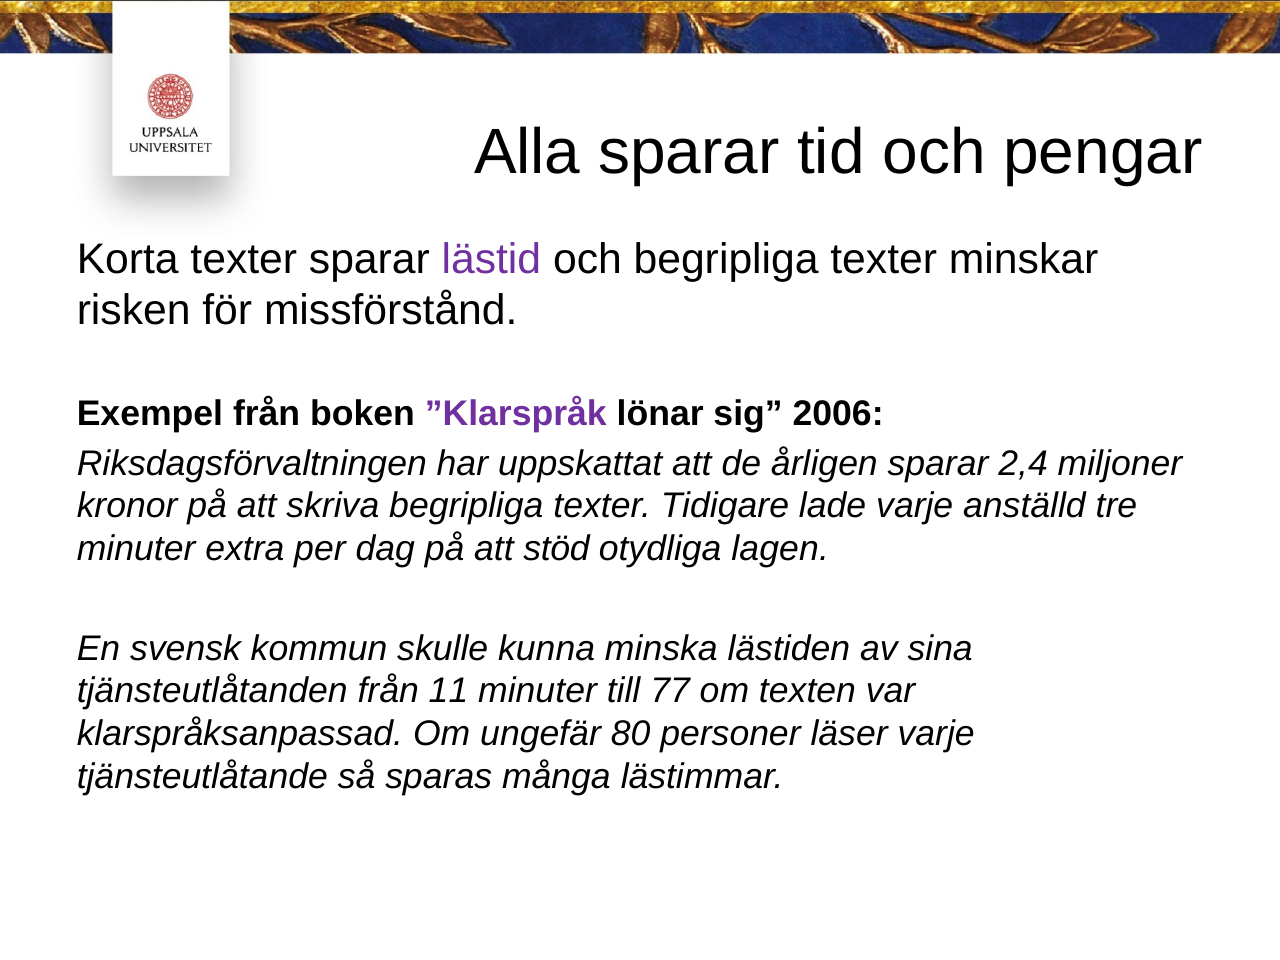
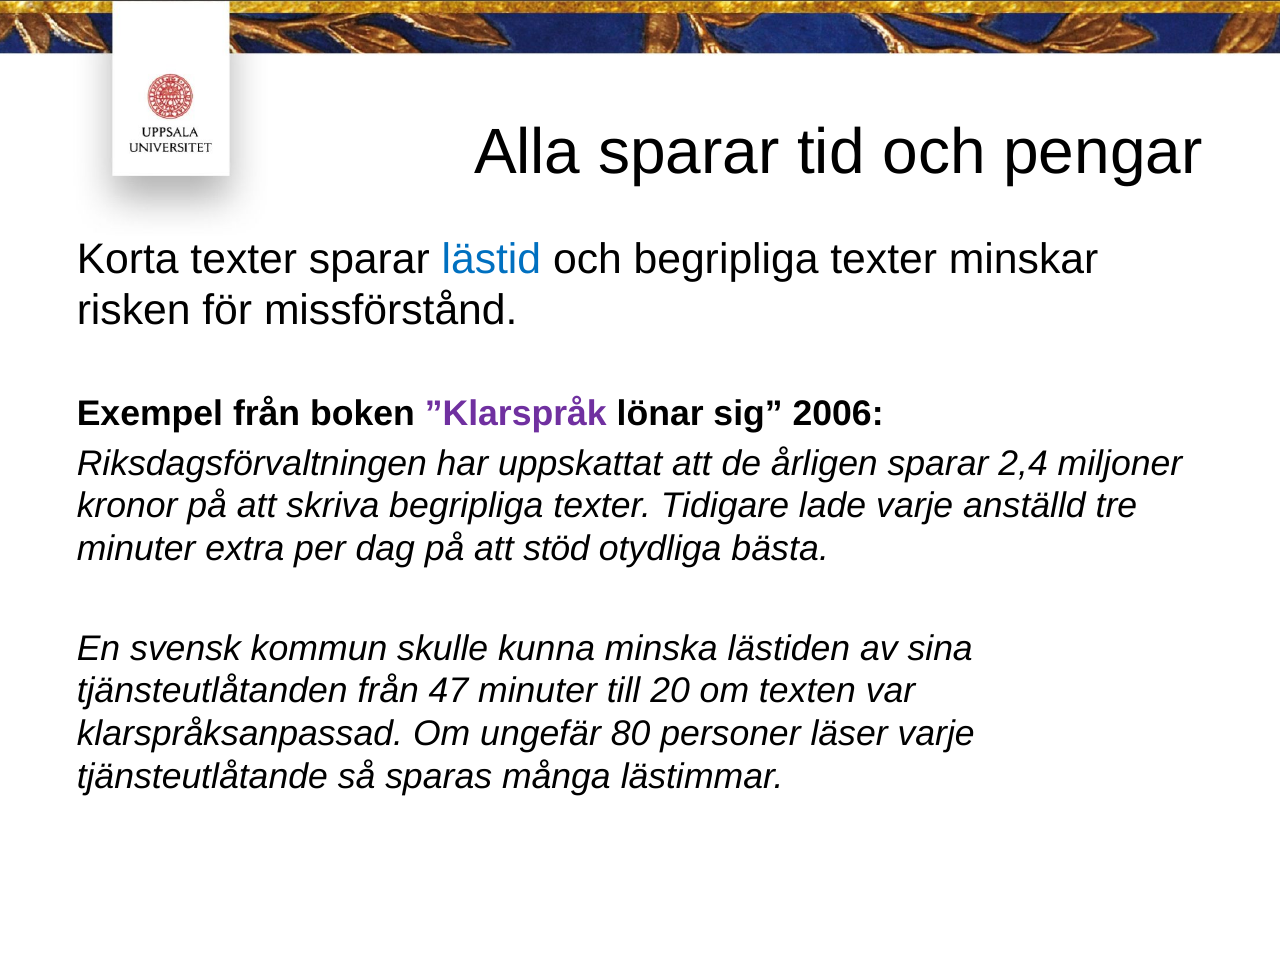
lästid colour: purple -> blue (491, 259)
lagen: lagen -> bästa (780, 549)
11: 11 -> 47 (448, 691)
77: 77 -> 20 (670, 691)
